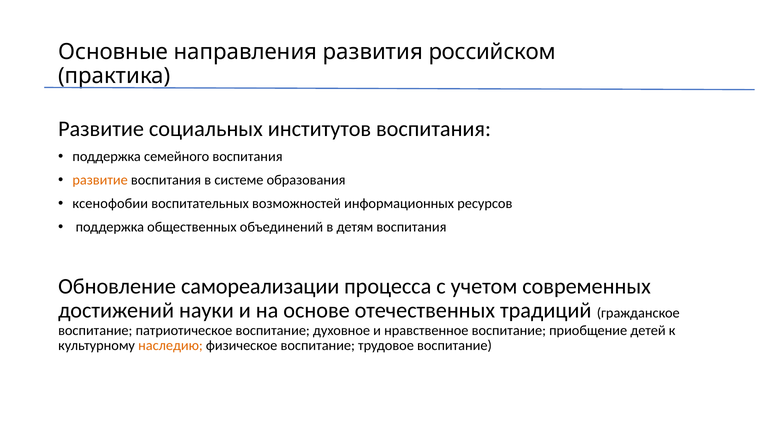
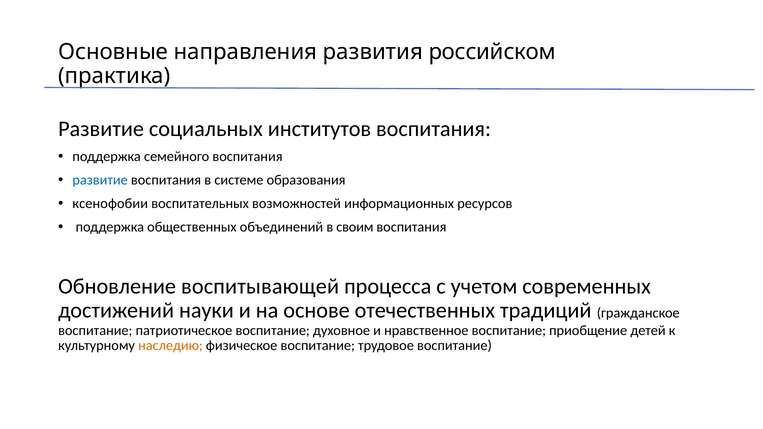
развитие colour: orange -> blue (100, 180)
детям: детям -> своим (355, 227)
самореализации: самореализации -> воспитывающей (260, 287)
